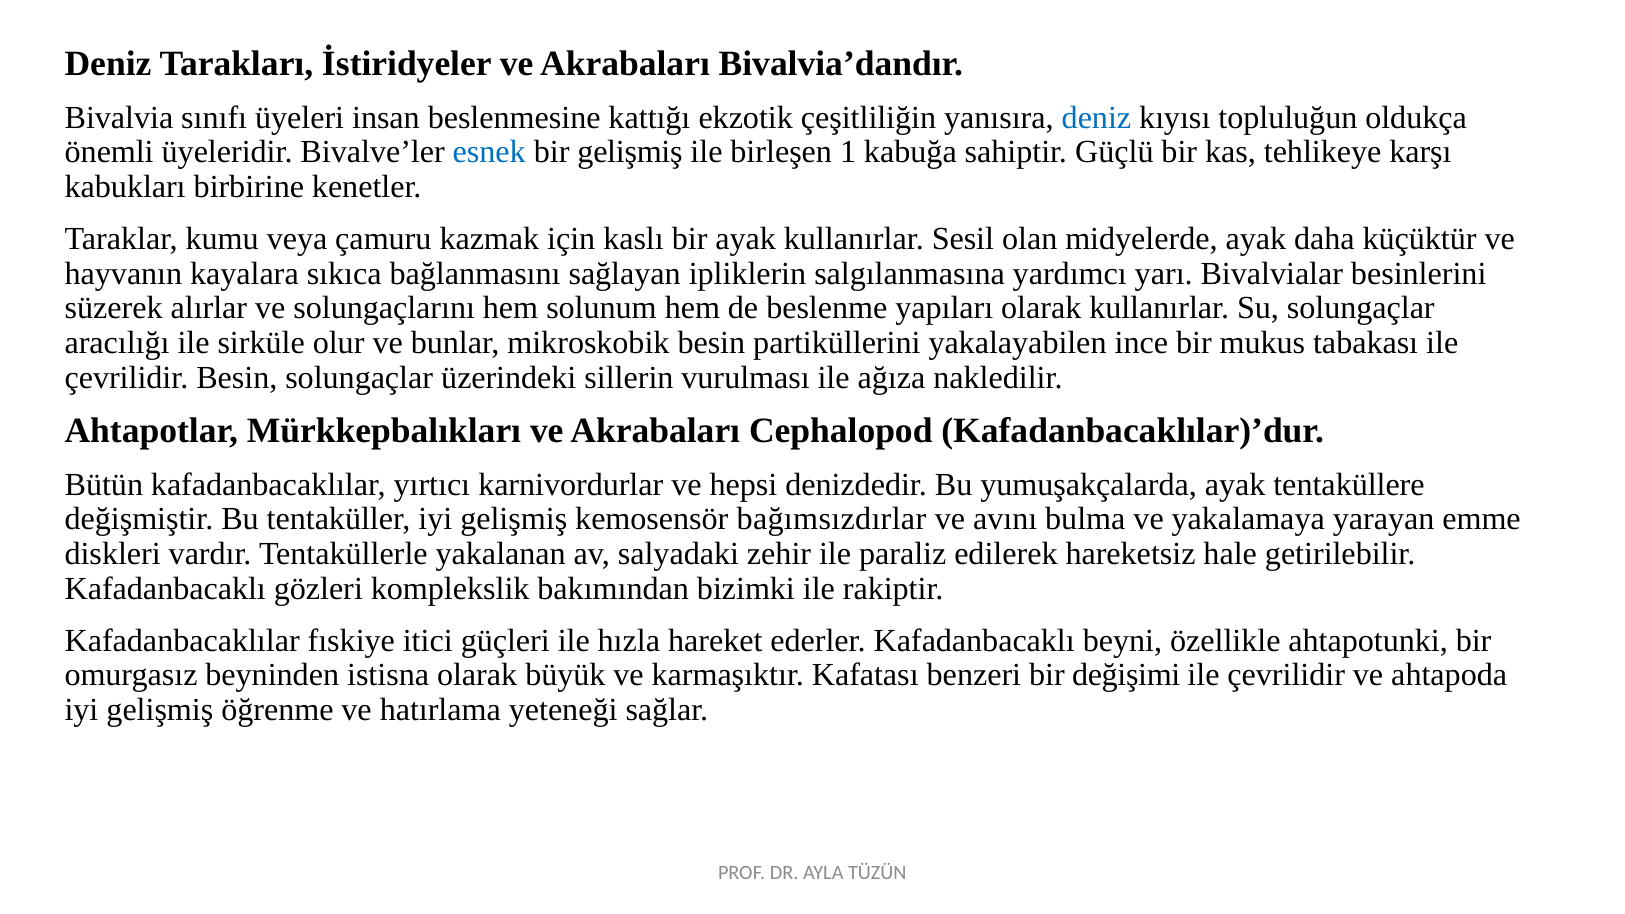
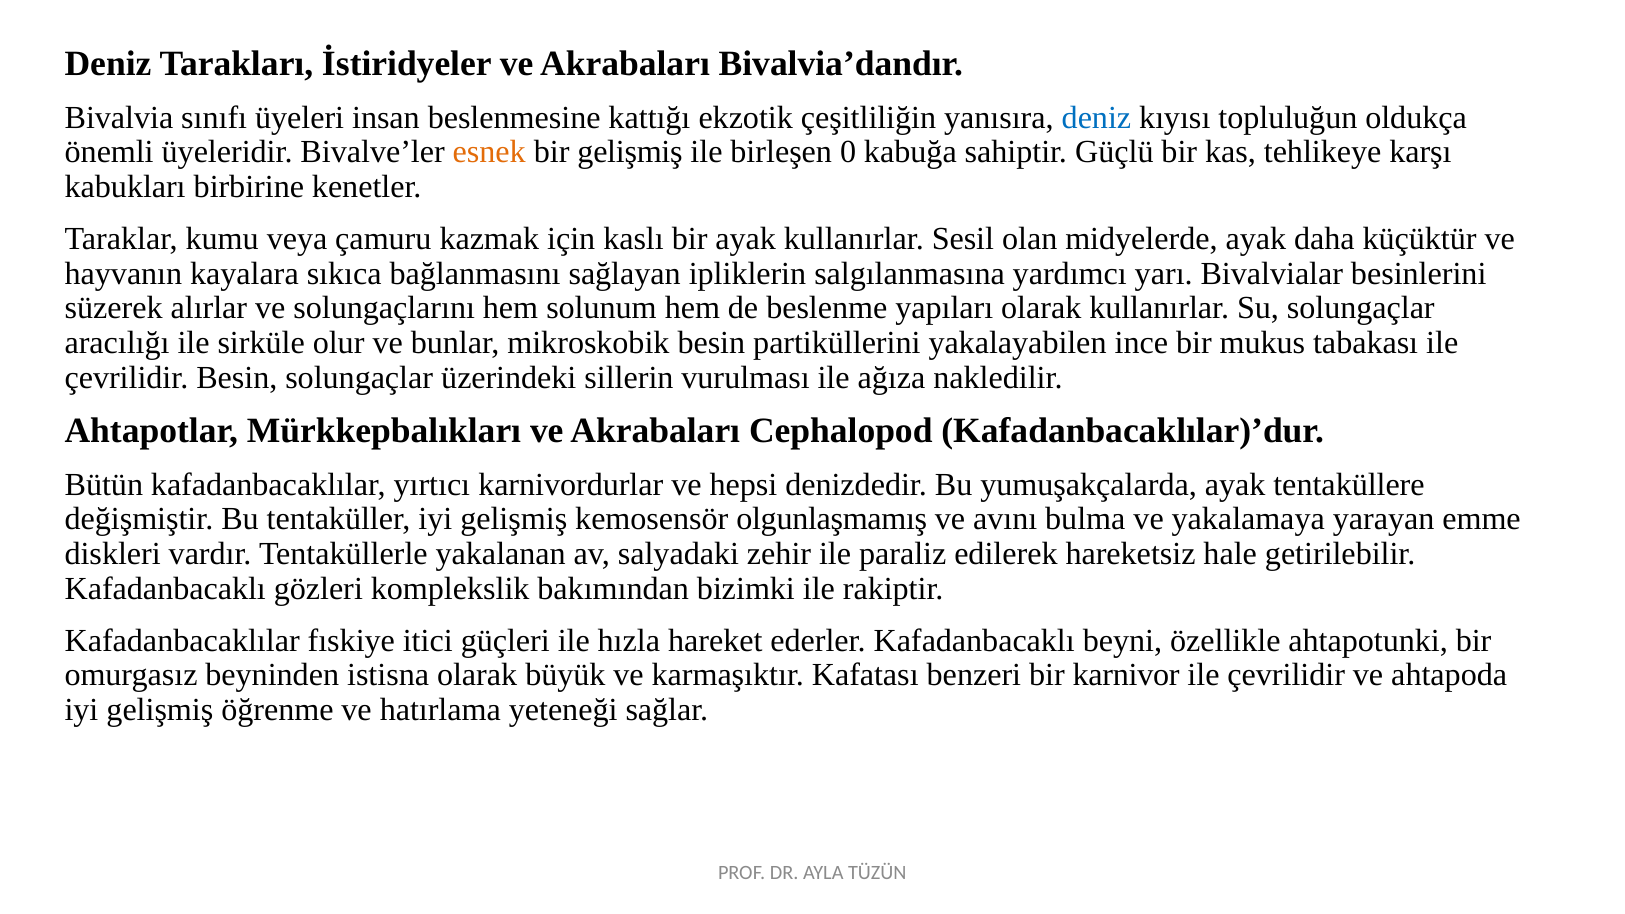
esnek colour: blue -> orange (489, 152)
1: 1 -> 0 (848, 152)
bağımsızdırlar: bağımsızdırlar -> olgunlaşmamış (832, 519)
değişimi: değişimi -> karnivor (1126, 675)
